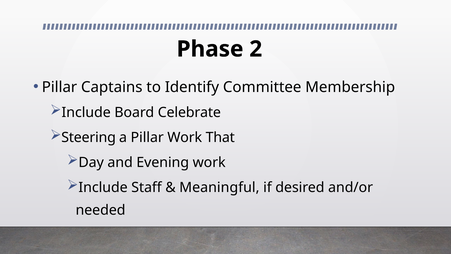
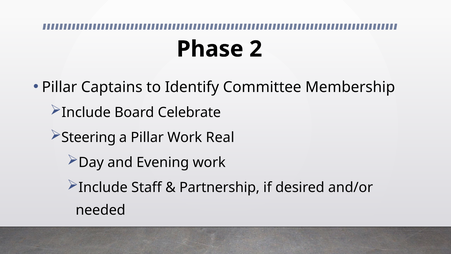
That: That -> Real (220, 137)
Meaningful: Meaningful -> Partnership (219, 187)
